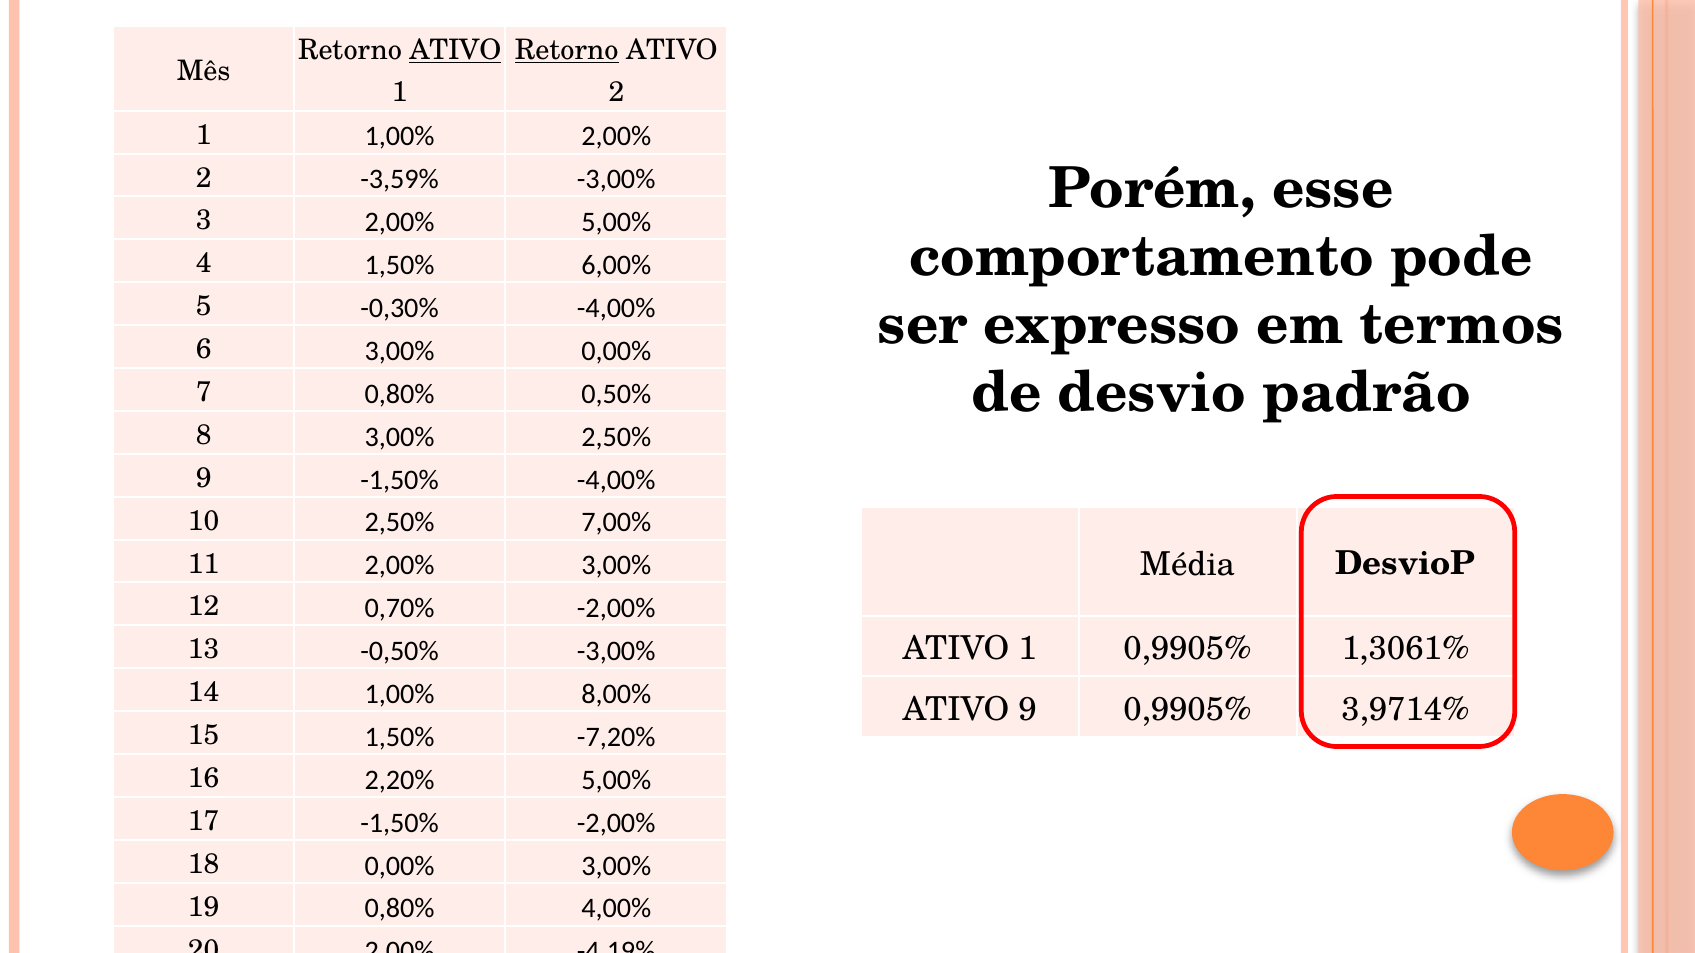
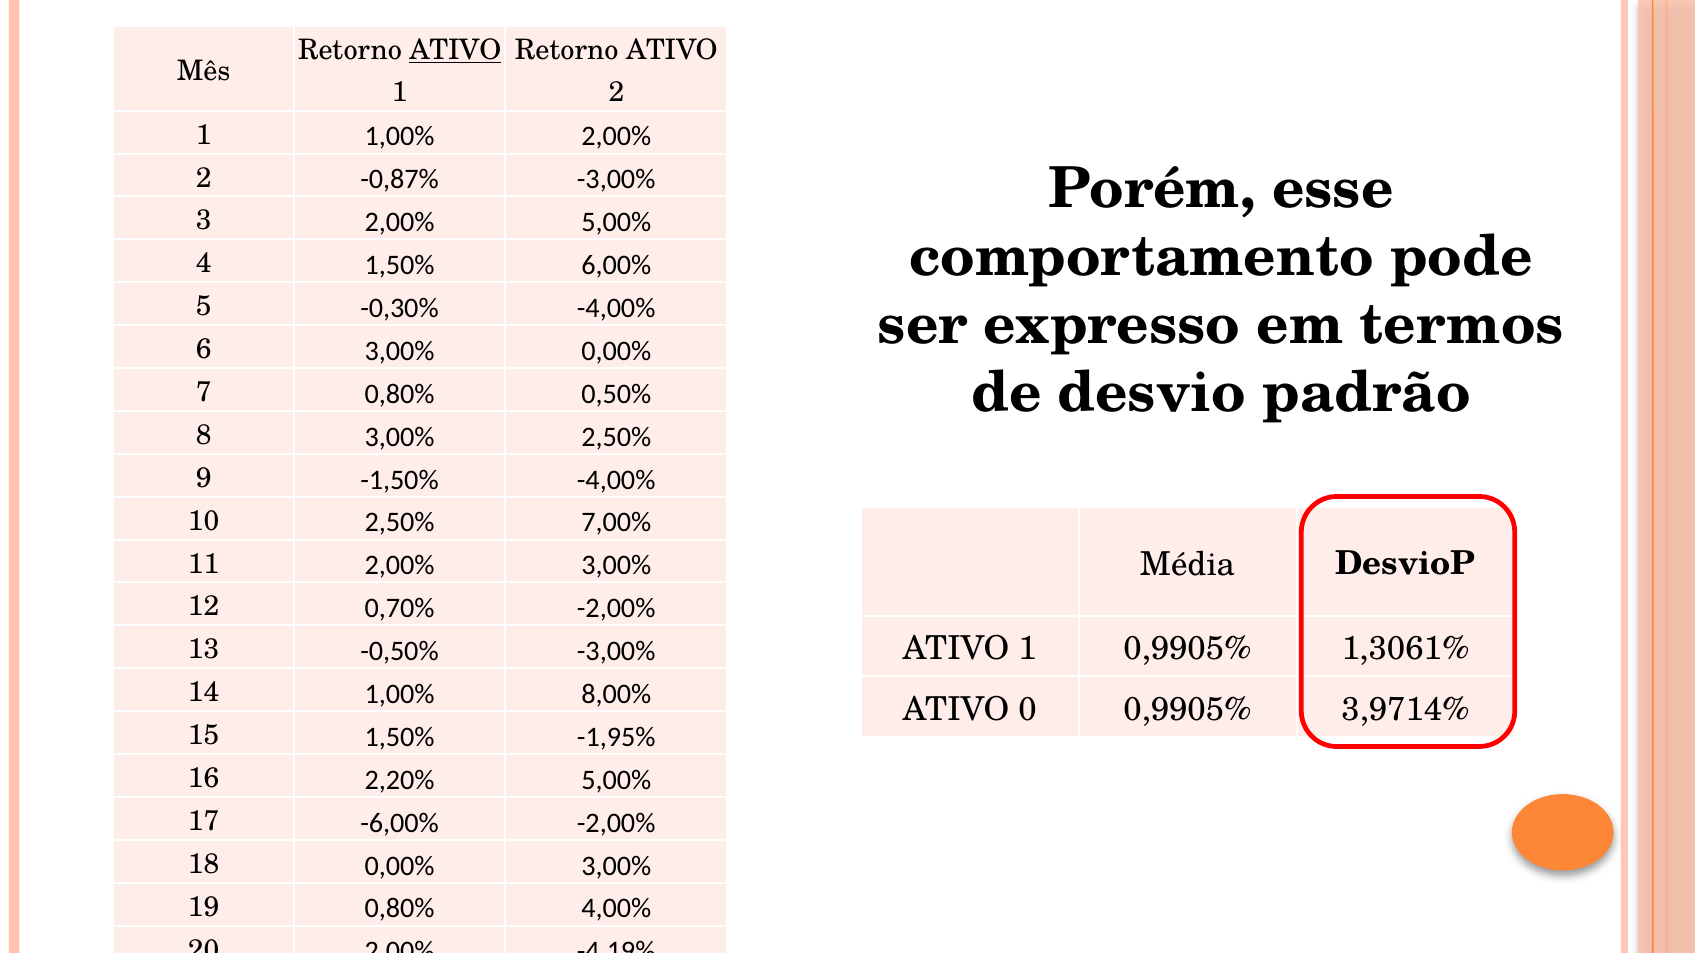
Retorno underline: present -> none (567, 50)
-3,59%: -3,59% -> -0,87% (400, 180)
ATIVO 9: 9 -> 0 (1027, 710)
-7,20%: -7,20% -> -1,95% (616, 737)
17 -1,50%: -1,50% -> -6,00% (400, 823)
